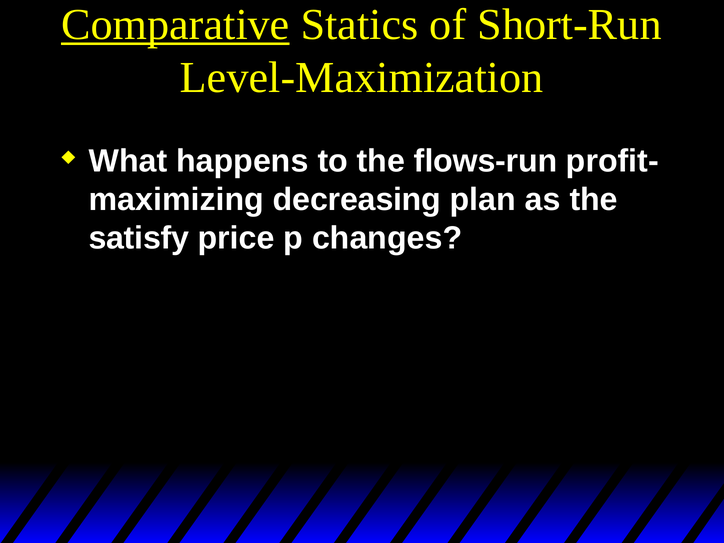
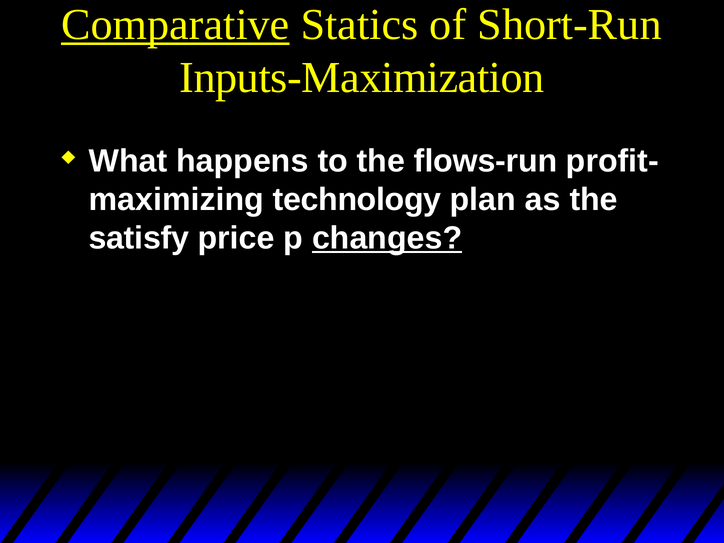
Level-Maximization: Level-Maximization -> Inputs-Maximization (362, 78)
decreasing: decreasing -> technology (357, 200)
changes underline: none -> present (387, 238)
